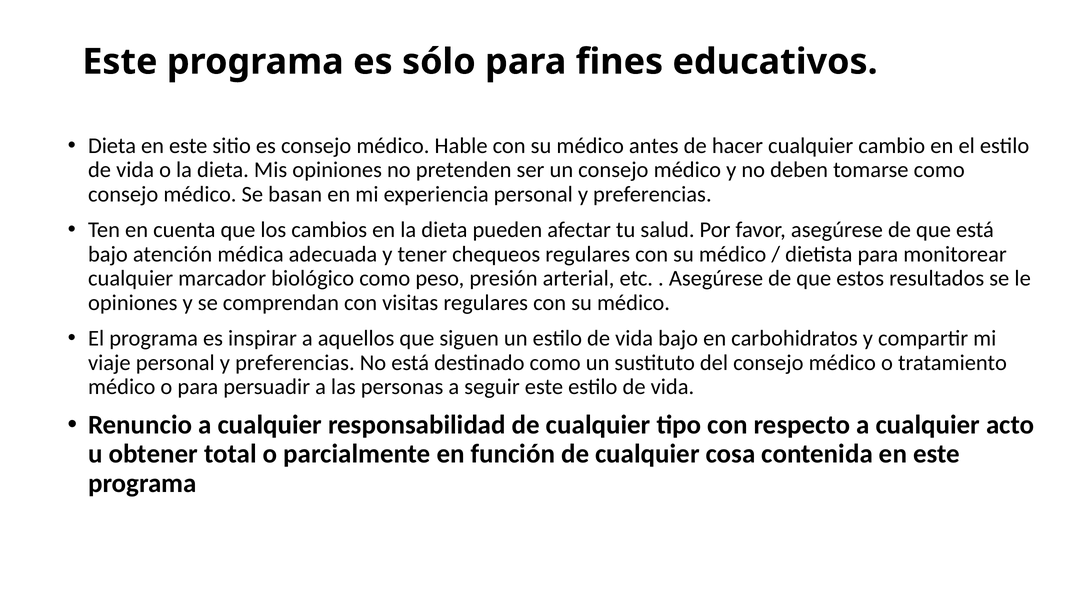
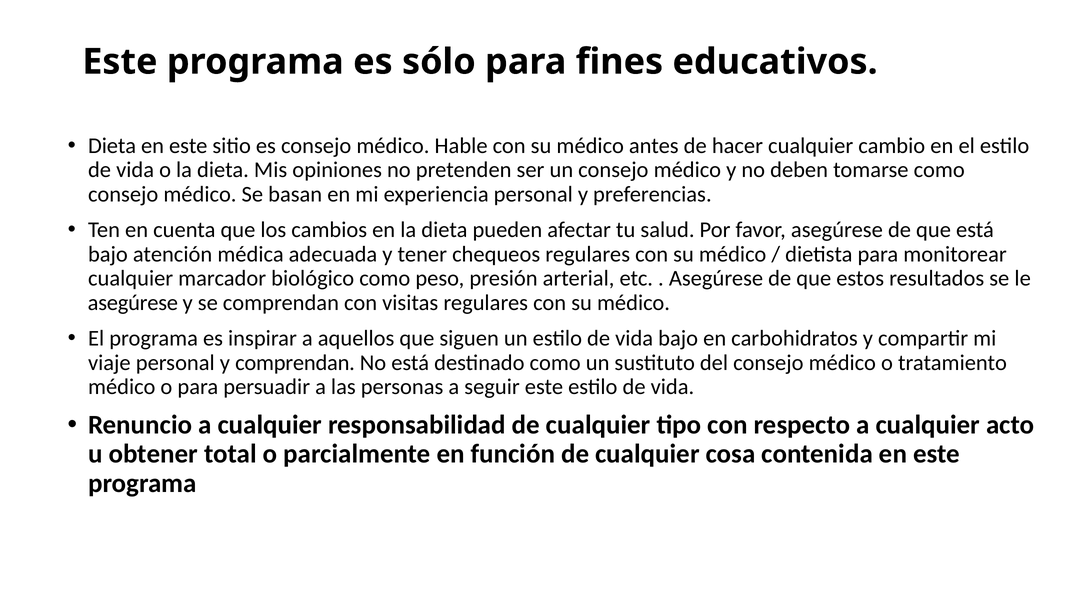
opiniones: opiniones -> asegúrese (133, 303)
viaje personal y preferencias: preferencias -> comprendan (295, 363)
